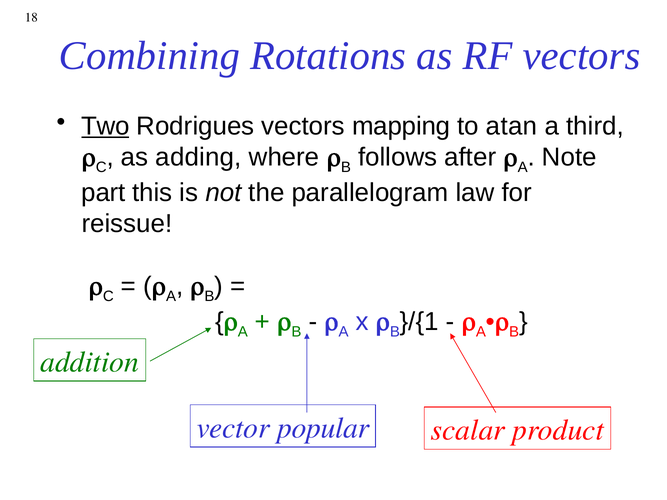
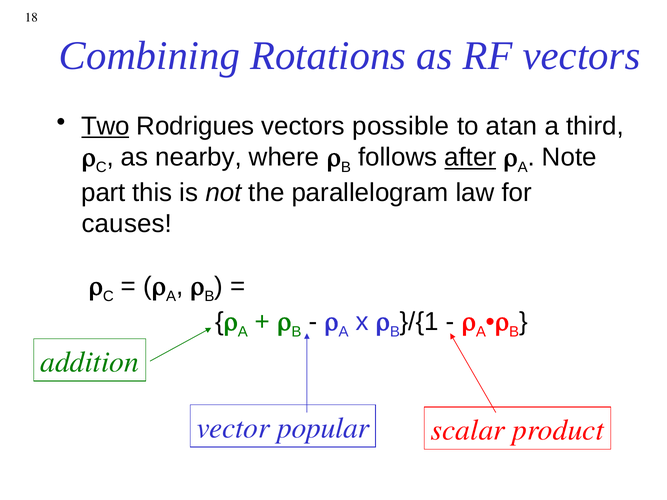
mapping: mapping -> possible (401, 126)
adding: adding -> nearby (199, 157)
after underline: none -> present (470, 157)
reissue: reissue -> causes (127, 224)
